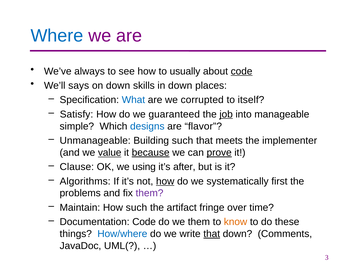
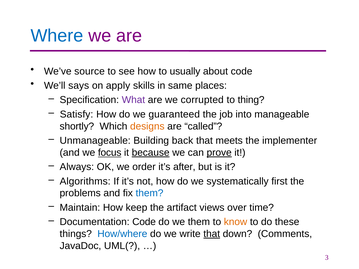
always: always -> source (90, 71)
code underline: present -> none (242, 71)
on down: down -> apply (118, 86)
in down: down -> same (180, 86)
What colour: blue -> purple (133, 100)
itself: itself -> thing (251, 100)
job underline: present -> none (226, 114)
simple: simple -> shortly (77, 126)
designs colour: blue -> orange (147, 126)
flavor: flavor -> called (203, 126)
Building such: such -> back (183, 141)
value: value -> focus (110, 153)
Clause: Clause -> Always (77, 167)
using: using -> order (144, 167)
how underline: present -> none (165, 181)
them colour: purple -> blue (150, 193)
How such: such -> keep (137, 208)
fringe: fringe -> views (212, 208)
